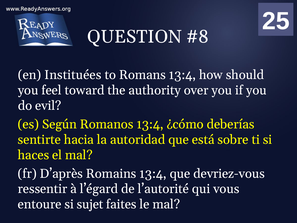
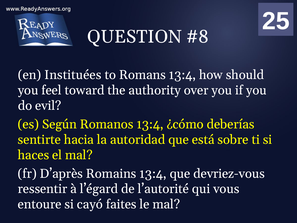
sujet: sujet -> cayó (90, 204)
